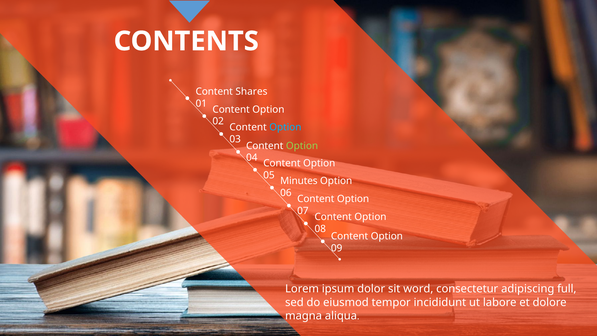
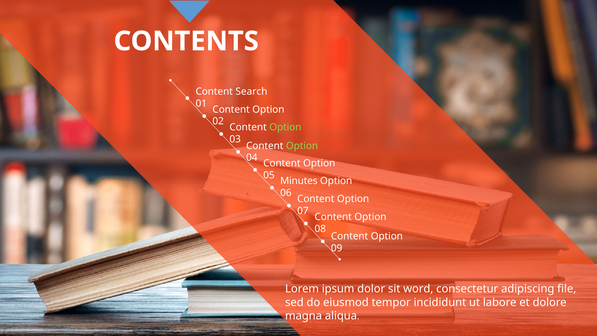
Shares: Shares -> Search (251, 92)
Option colour: light blue -> light green (285, 127)
full: full -> file (567, 289)
